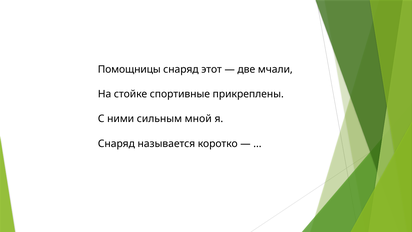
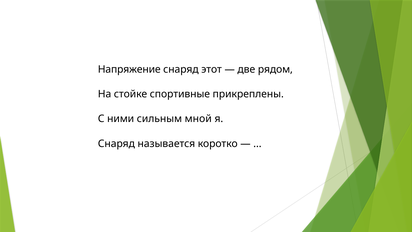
Помощницы: Помощницы -> Напряжение (129, 69)
мчали: мчали -> рядом (275, 69)
